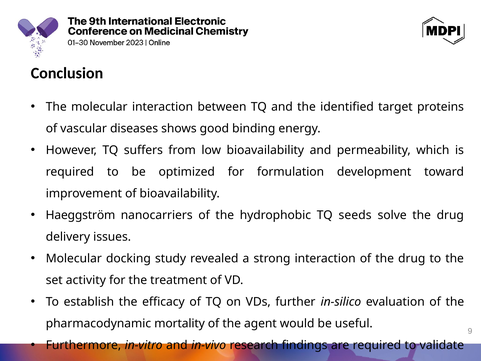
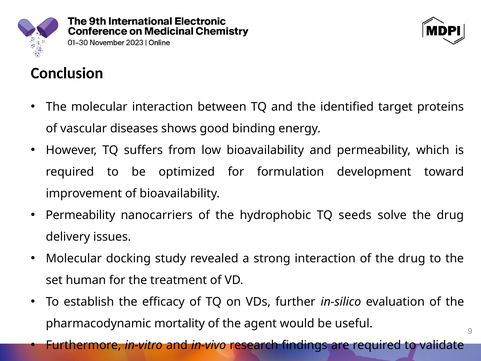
Haeggström: Haeggström -> Permeability (80, 215)
activity: activity -> human (86, 280)
